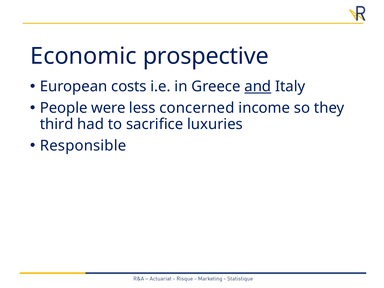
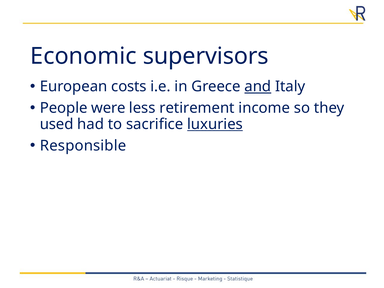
prospective: prospective -> supervisors (206, 56)
concerned: concerned -> retirement (197, 108)
third: third -> used (57, 124)
luxuries underline: none -> present (215, 124)
